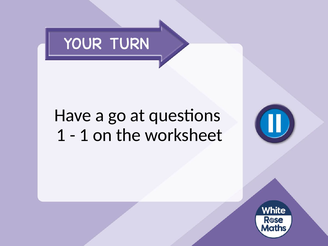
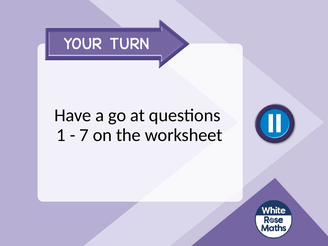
1: 1 -> 7 (84, 135)
